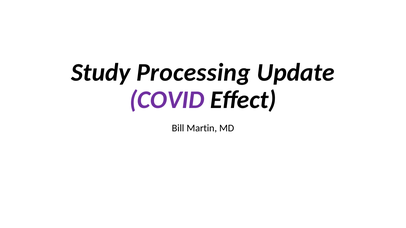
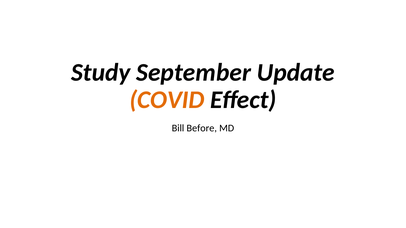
Processing: Processing -> September (194, 73)
COVID colour: purple -> orange (167, 100)
Martin: Martin -> Before (202, 128)
